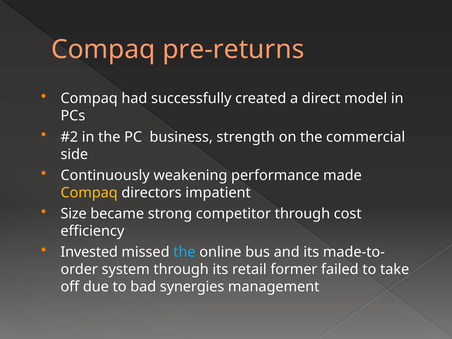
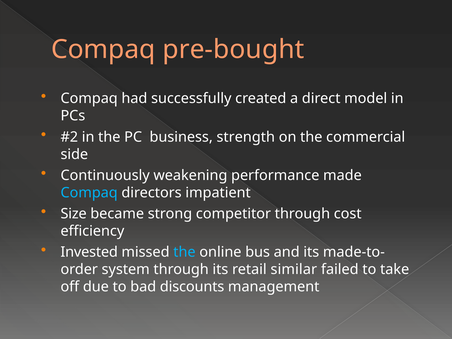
pre-returns: pre-returns -> pre-bought (233, 50)
Compaq colour: yellow -> light blue (89, 193)
former: former -> similar (294, 269)
synergies: synergies -> discounts (192, 287)
